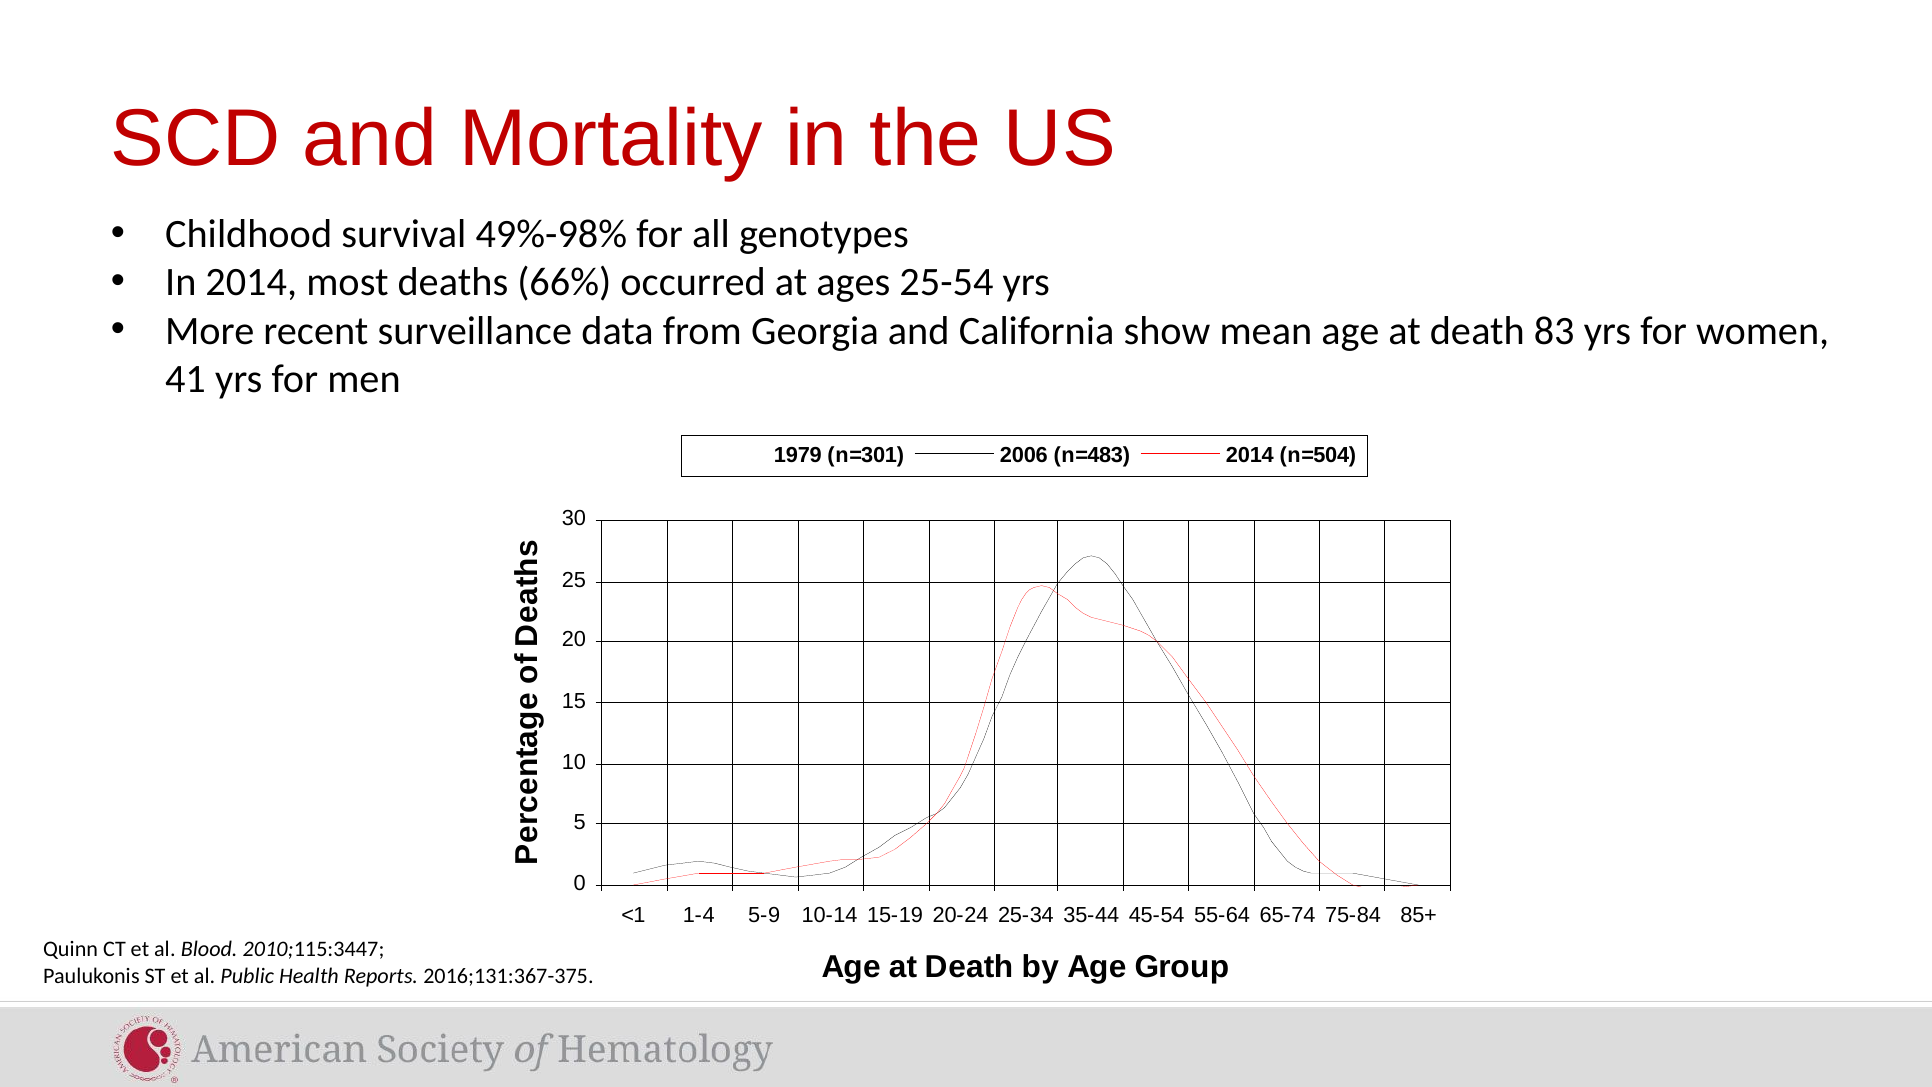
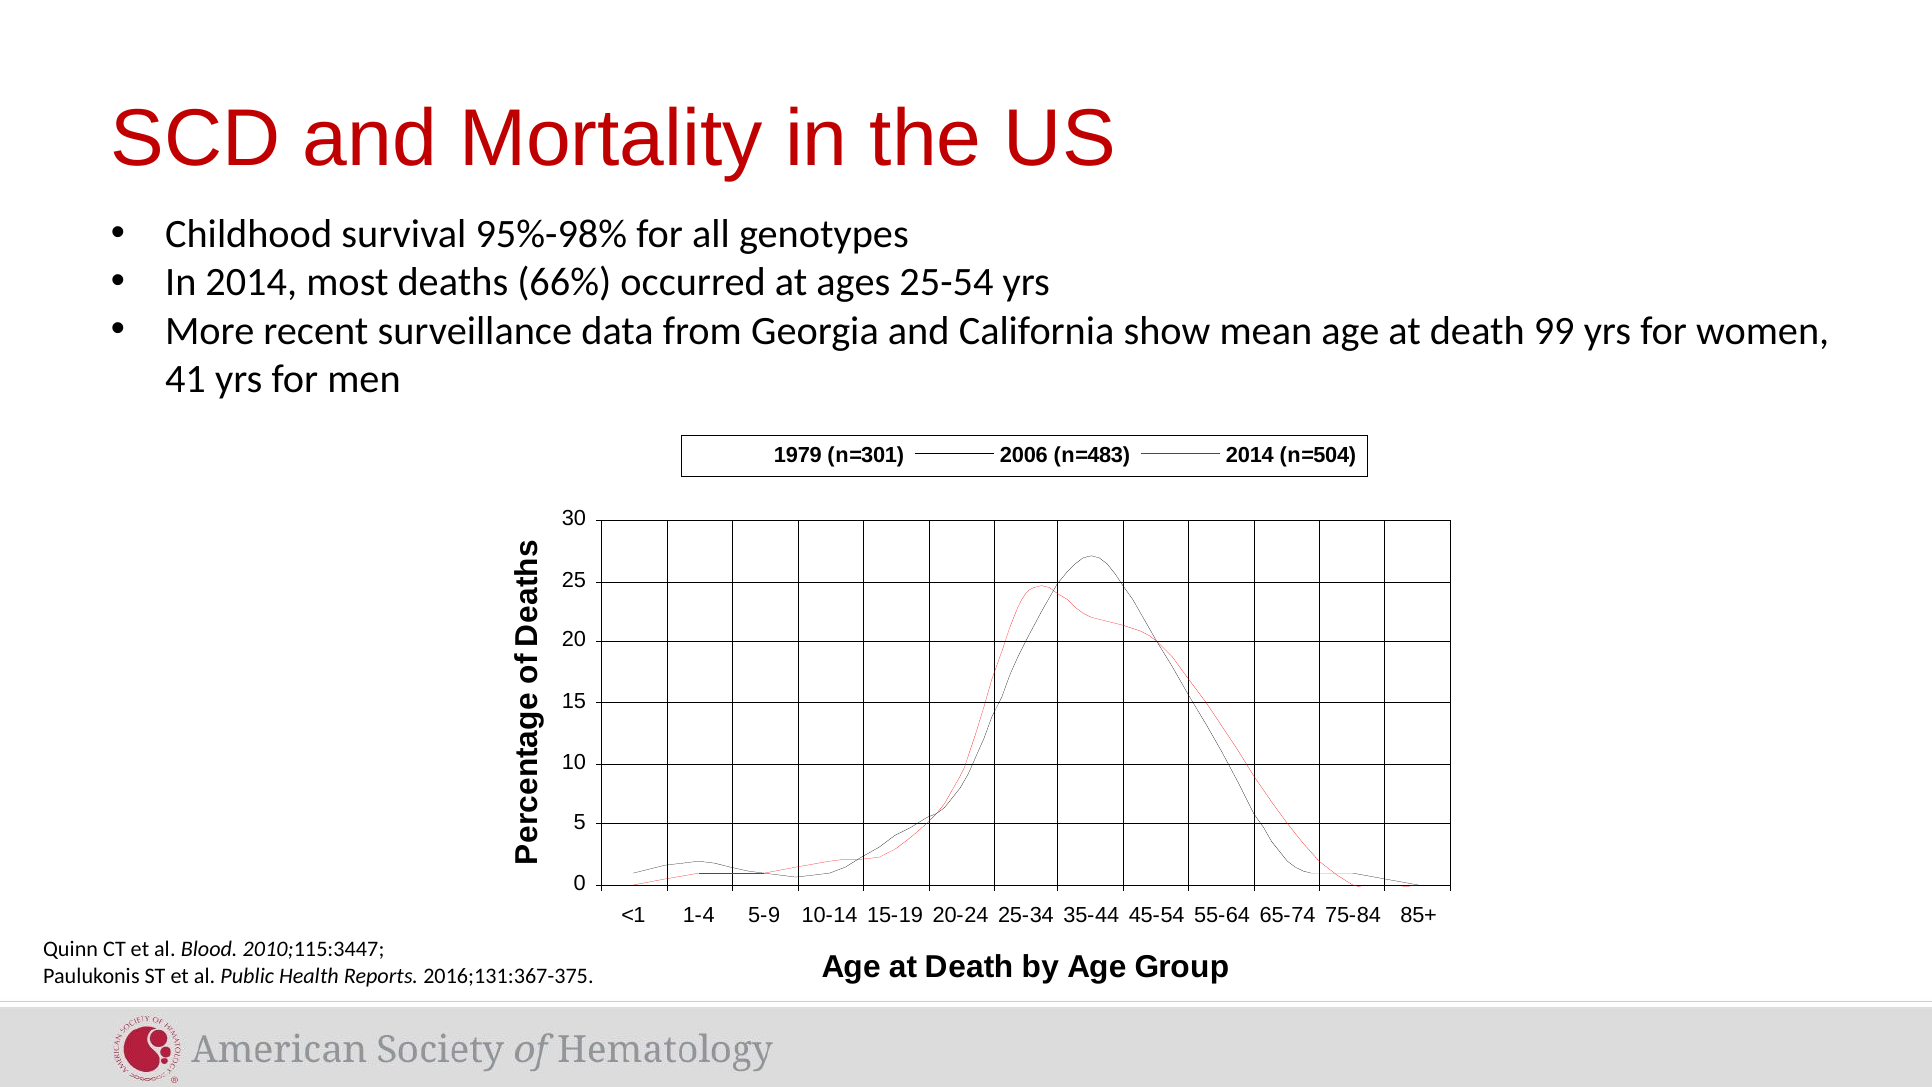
49%-98%: 49%-98% -> 95%-98% (551, 234)
83: 83 -> 99 (1554, 331)
